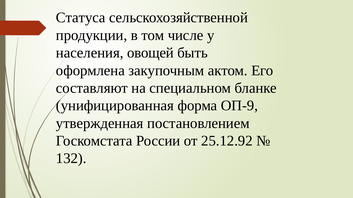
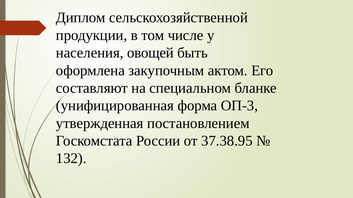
Статуса: Статуса -> Диплом (81, 18)
ОП-9: ОП-9 -> ОП-3 (239, 106)
25.12.92: 25.12.92 -> 37.38.95 (227, 141)
